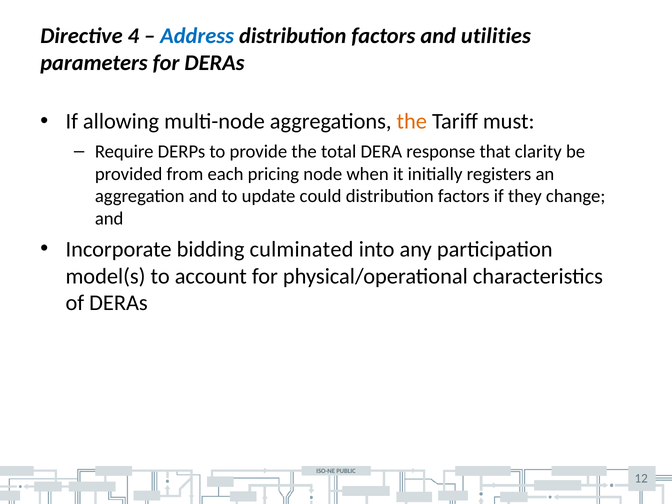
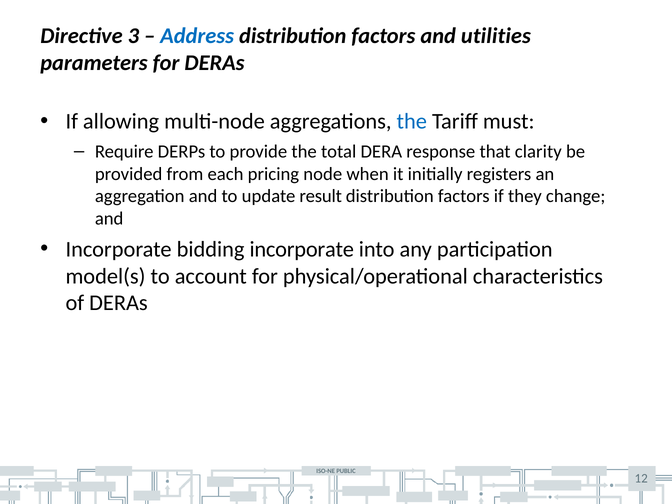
4: 4 -> 3 (133, 36)
the colour: orange -> blue (412, 121)
could: could -> result (321, 196)
bidding culminated: culminated -> incorporate (302, 249)
